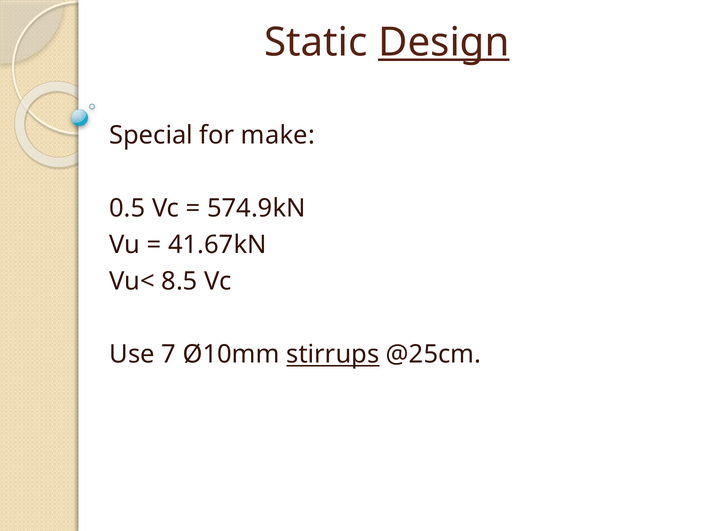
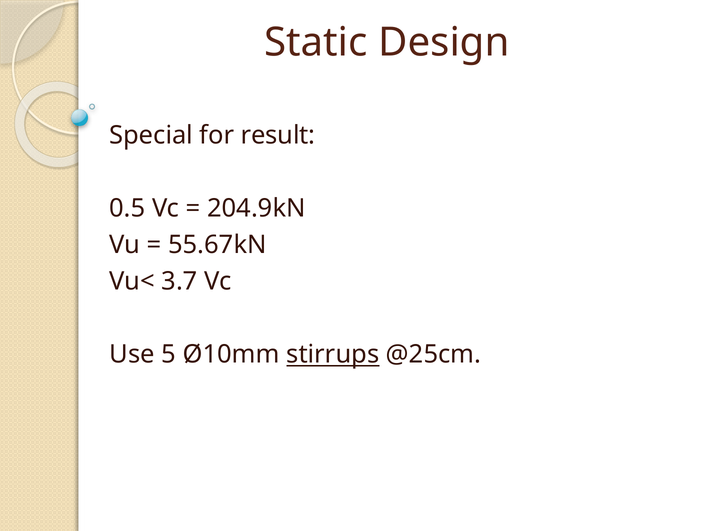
Design underline: present -> none (444, 42)
make: make -> result (278, 135)
574.9kN: 574.9kN -> 204.9kN (256, 208)
41.67kN: 41.67kN -> 55.67kN (217, 245)
8.5: 8.5 -> 3.7 (180, 281)
7: 7 -> 5 (169, 355)
